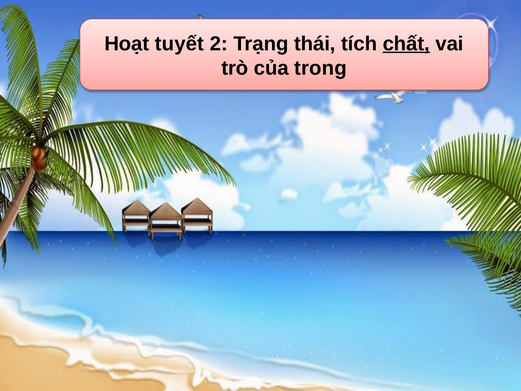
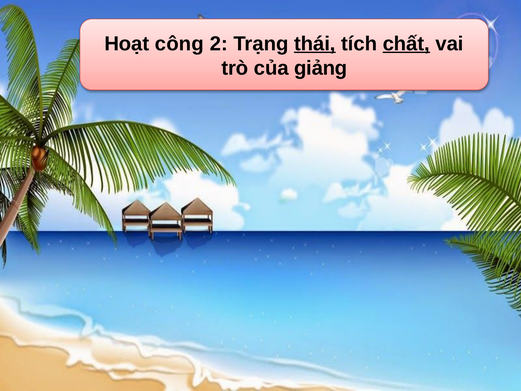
tuyết: tuyết -> công (179, 44)
thái underline: none -> present (315, 44)
trong: trong -> giảng (321, 68)
